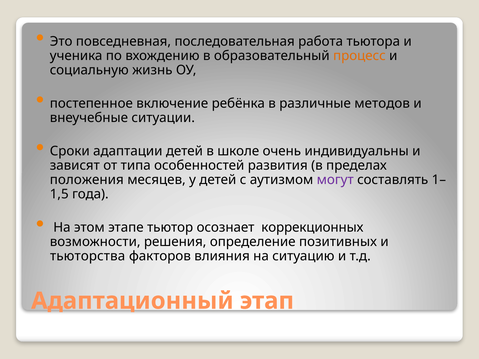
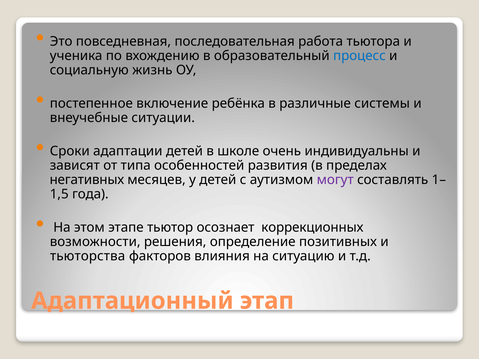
процесс colour: orange -> blue (359, 56)
методов: методов -> системы (382, 104)
положения: положения -> негативных (87, 180)
